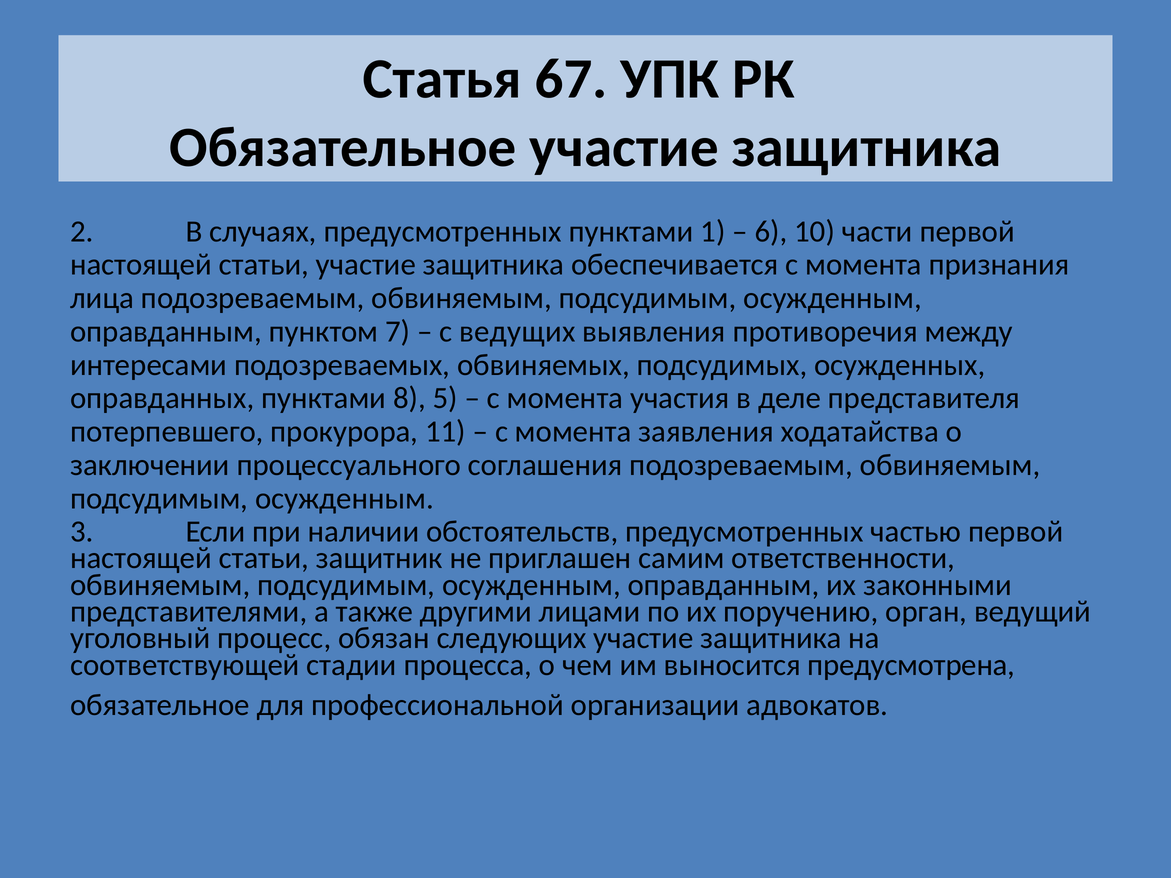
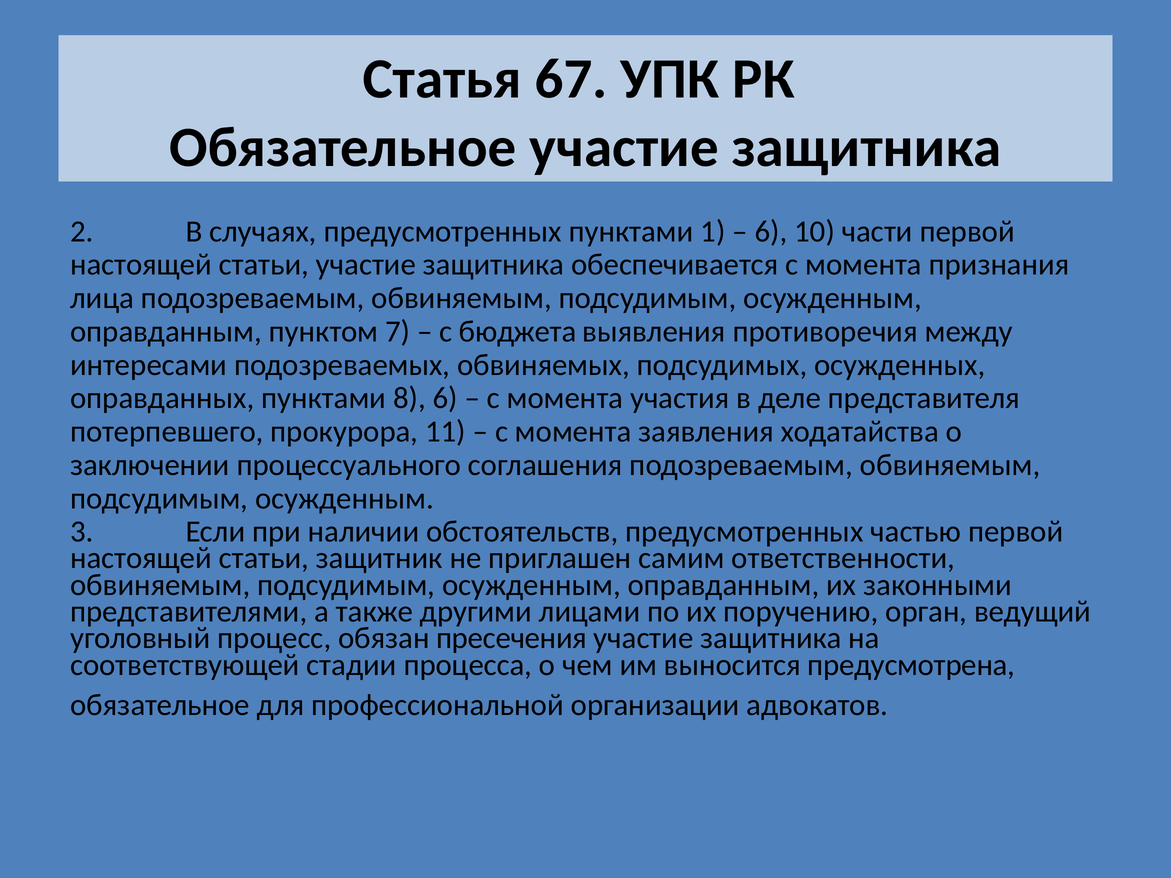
ведущих: ведущих -> бюджета (518, 332)
8 5: 5 -> 6 (445, 398)
следующих: следующих -> пресечения (512, 638)
